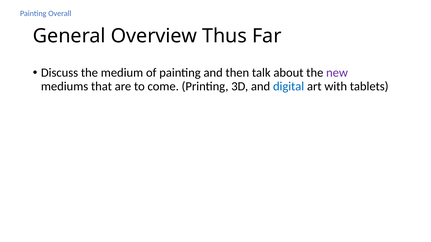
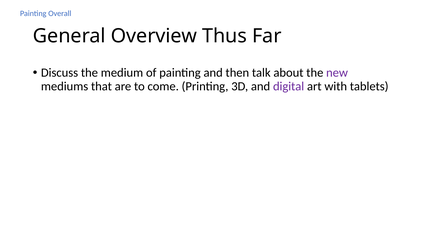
digital colour: blue -> purple (289, 86)
